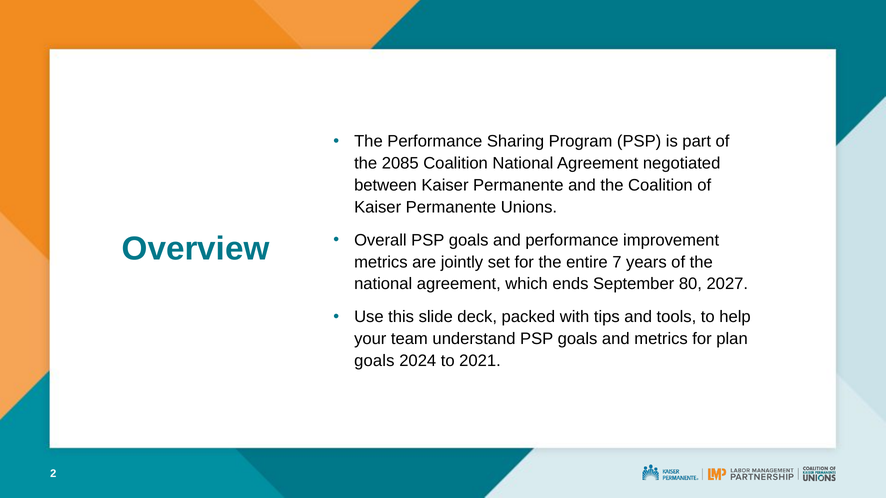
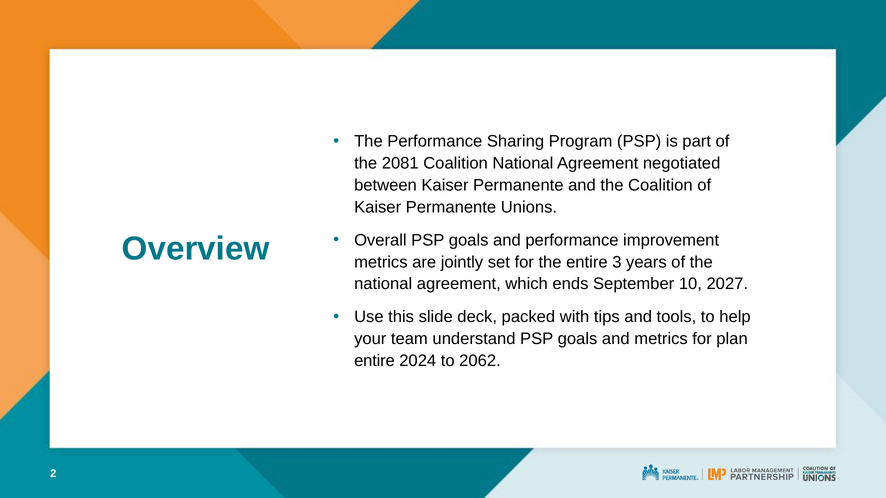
2085: 2085 -> 2081 (400, 164)
7: 7 -> 3 (617, 262)
80: 80 -> 10 (690, 284)
goals: goals -> entire (374, 361)
2021: 2021 -> 2062 (480, 361)
